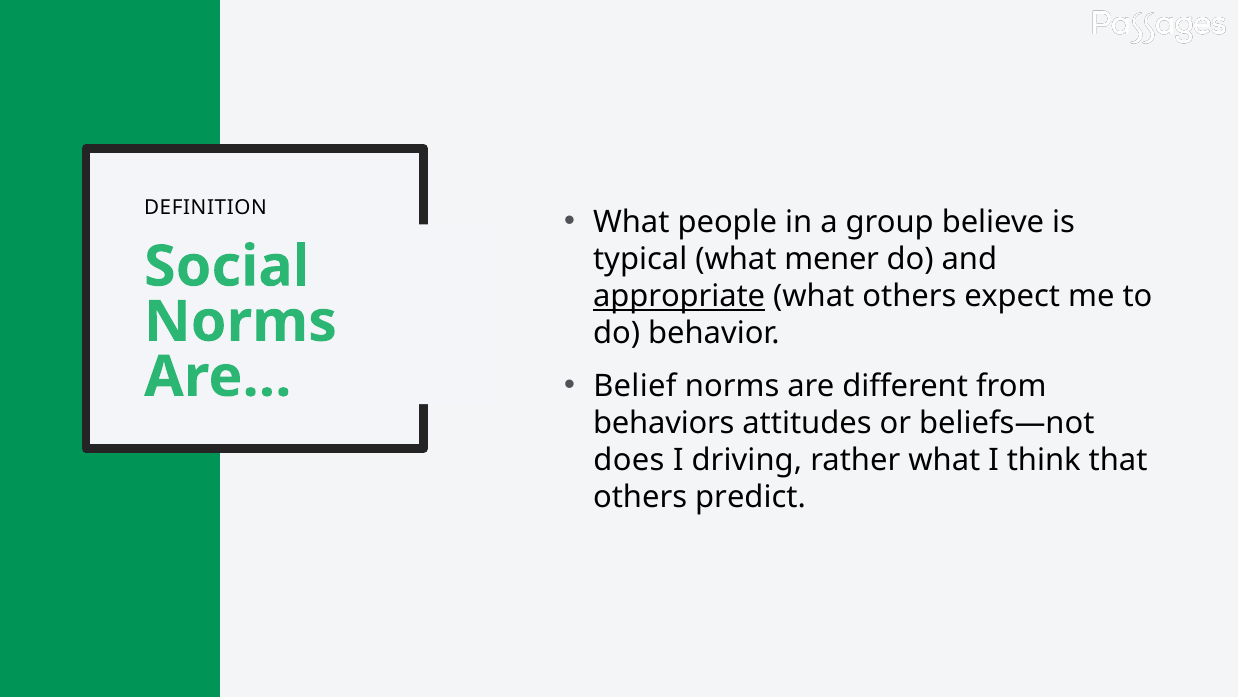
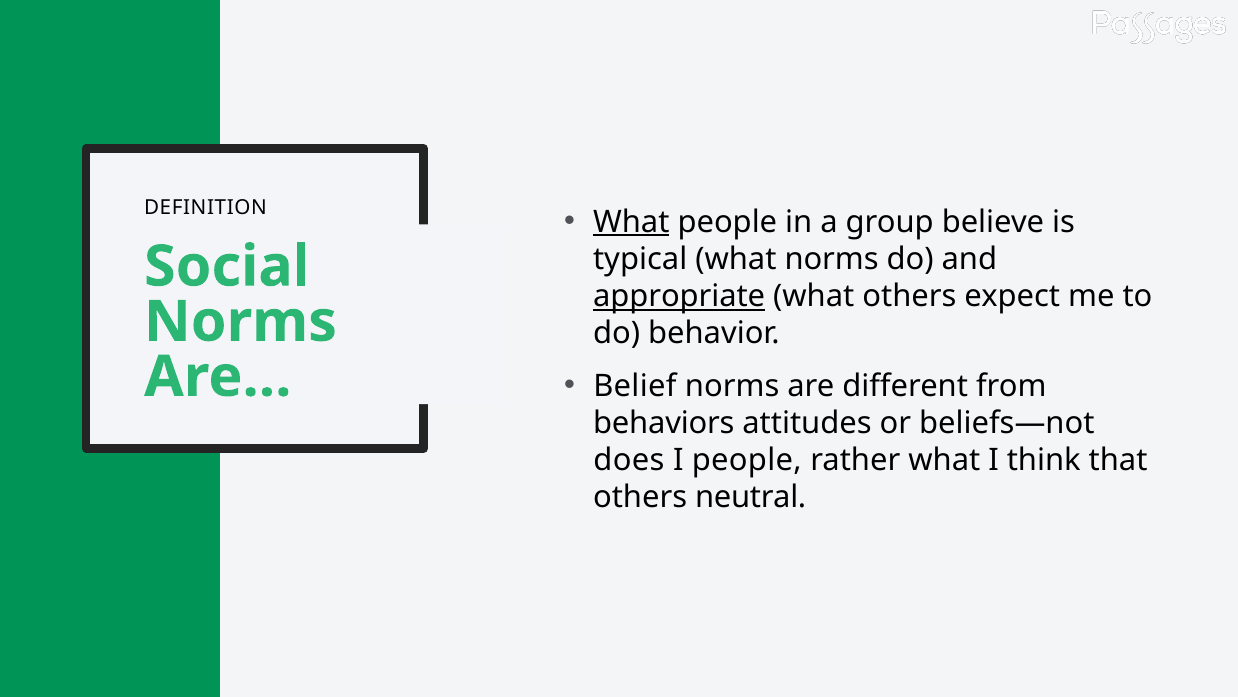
What underline: none -> present (631, 222)
what mener: mener -> norms (832, 259)
I driving: driving -> people (747, 460)
predict: predict -> neutral (751, 497)
